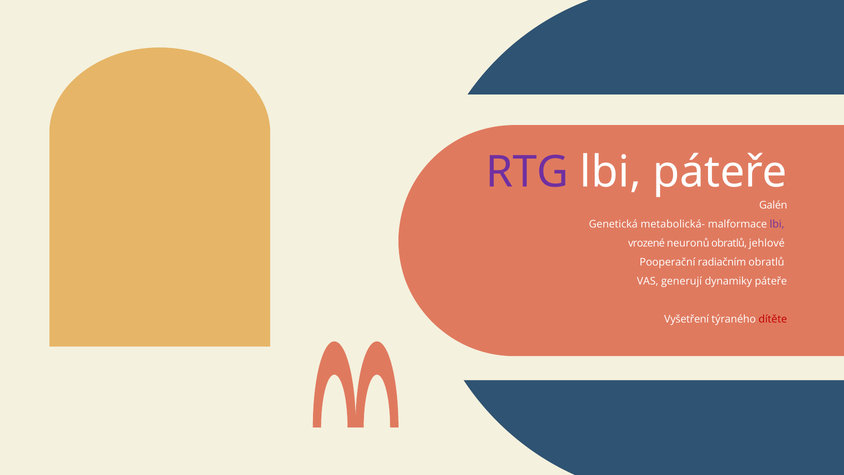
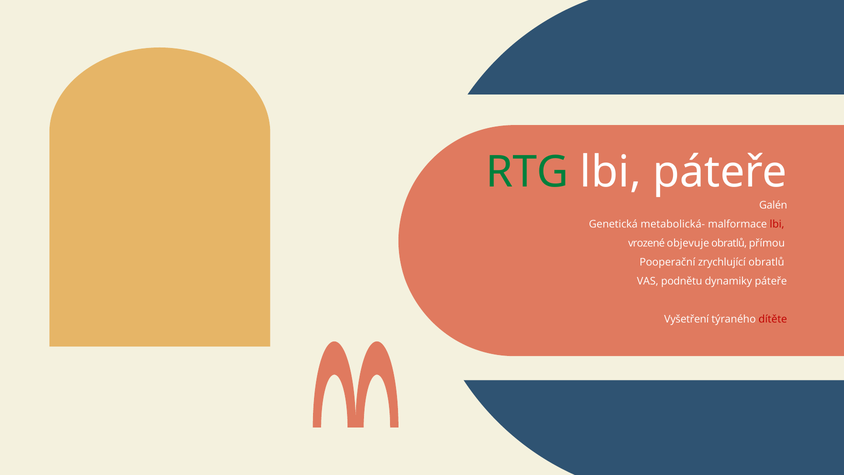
RTG colour: purple -> green (527, 172)
lbi colour: purple -> red (777, 224)
neuronů: neuronů -> objevuje (688, 243)
jehlové: jehlové -> přímou (767, 243)
radiačním: radiačním -> zrychlující (722, 262)
generují: generují -> podnětu (682, 281)
